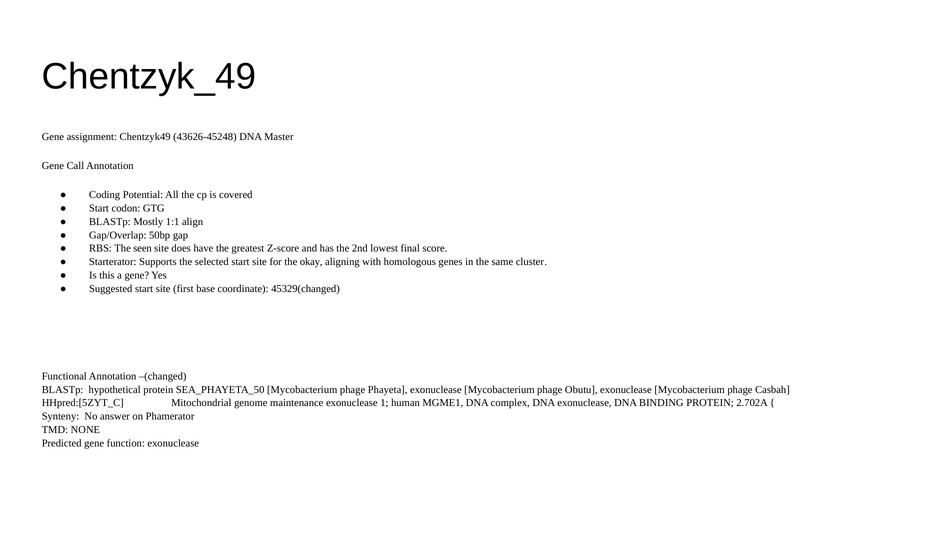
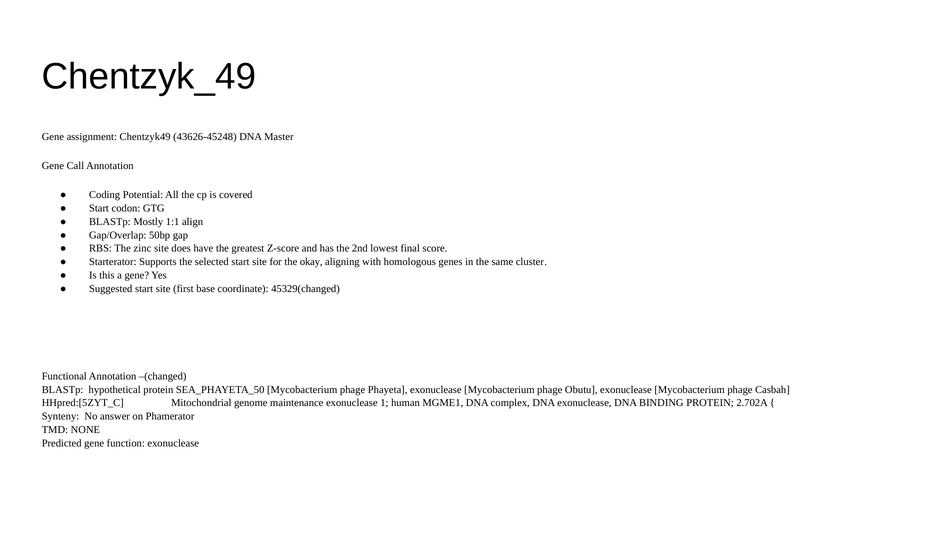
seen: seen -> zinc (142, 248)
